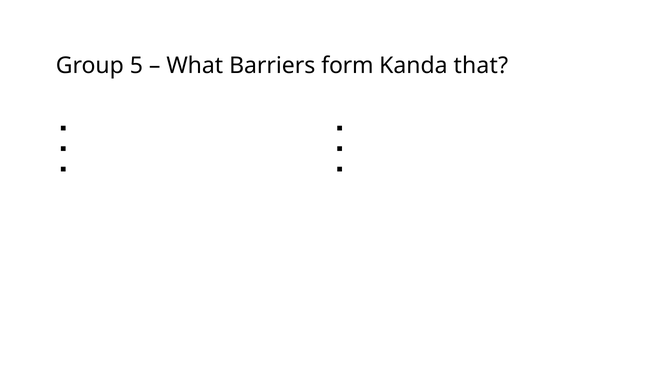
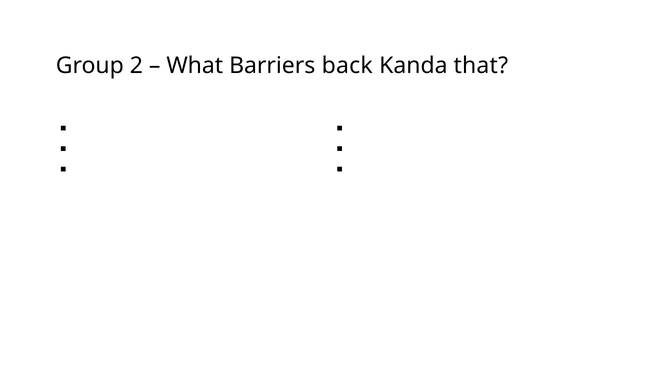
5: 5 -> 2 (136, 66)
form: form -> back (347, 66)
